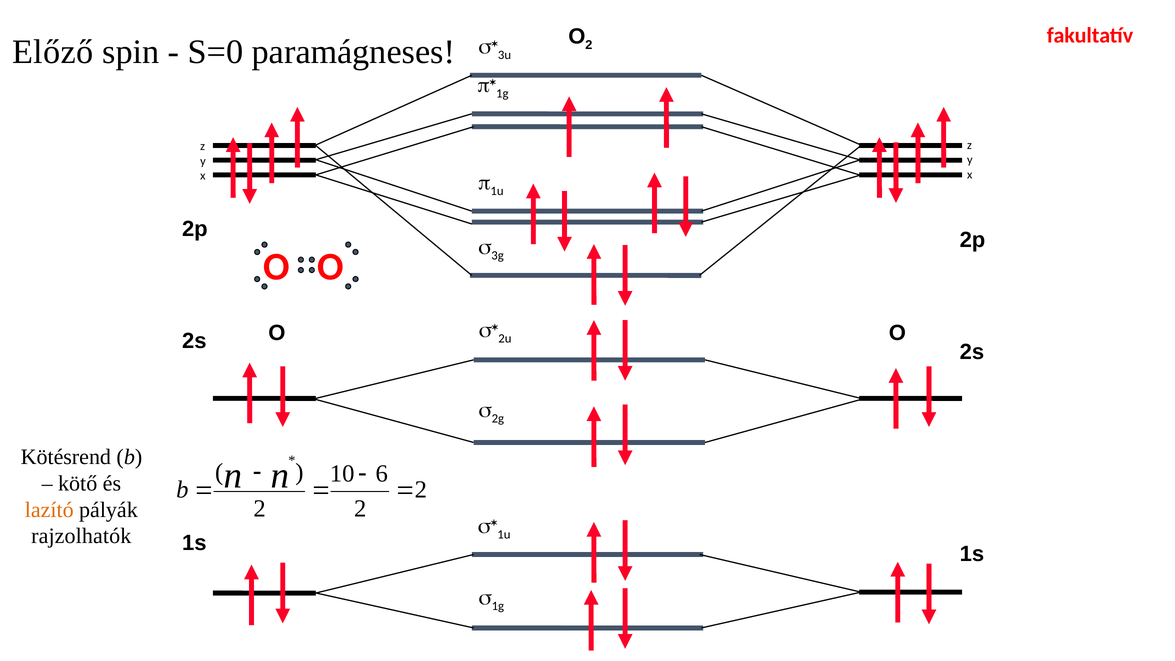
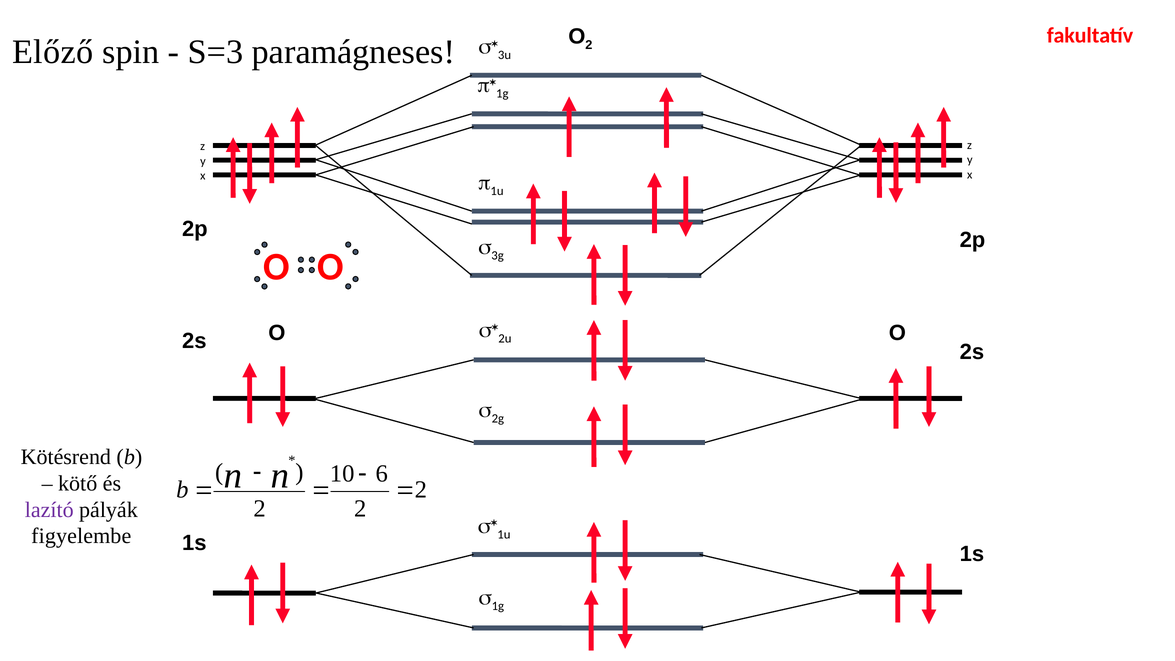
S=0: S=0 -> S=3 (216, 52)
lazító colour: orange -> purple (49, 510)
rajzolhatók: rajzolhatók -> figyelembe (81, 536)
